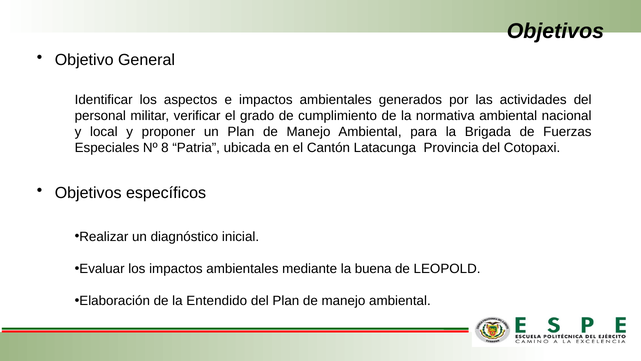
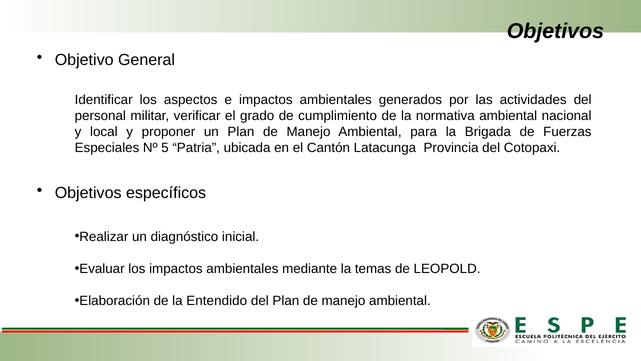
8: 8 -> 5 (165, 148)
buena: buena -> temas (373, 269)
